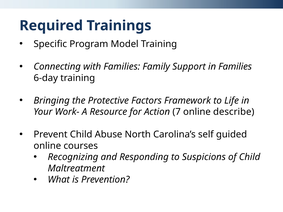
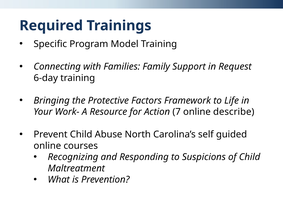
in Families: Families -> Request (235, 67)
